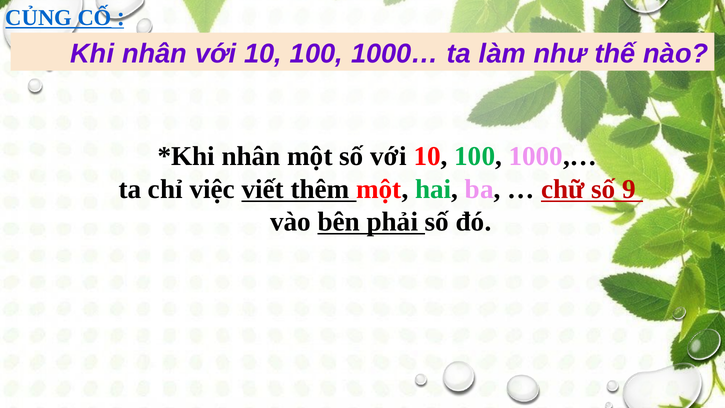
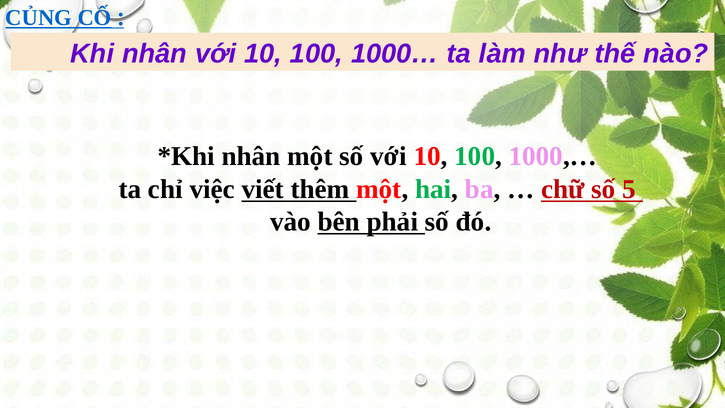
9: 9 -> 5 (629, 189)
